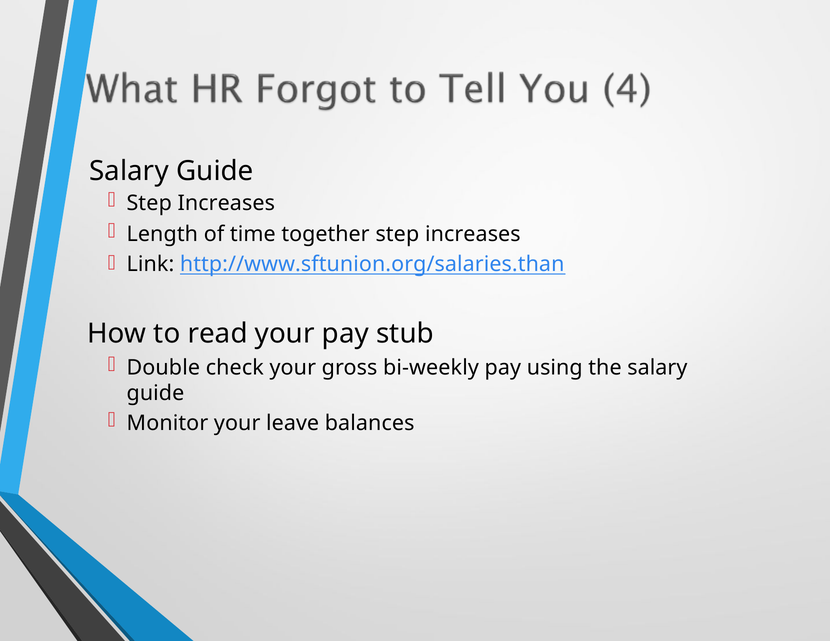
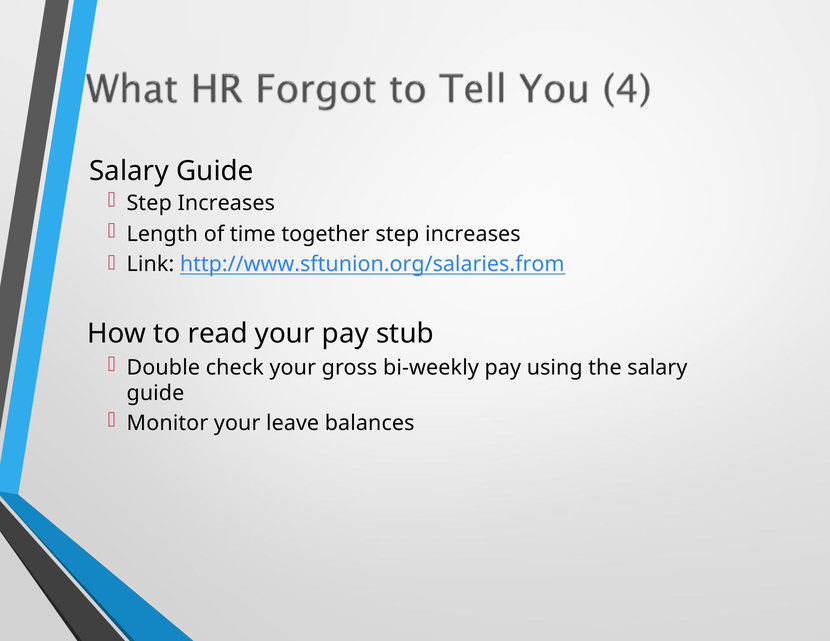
http://www.sftunion.org/salaries.than: http://www.sftunion.org/salaries.than -> http://www.sftunion.org/salaries.from (372, 264)
